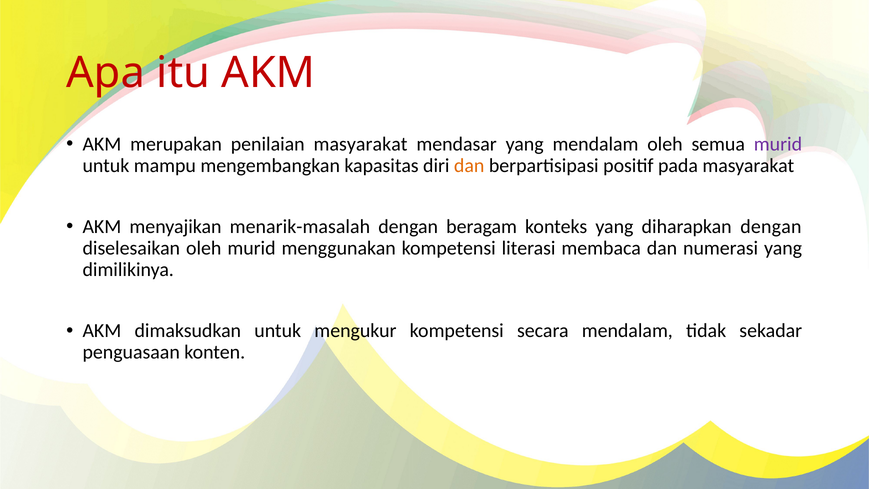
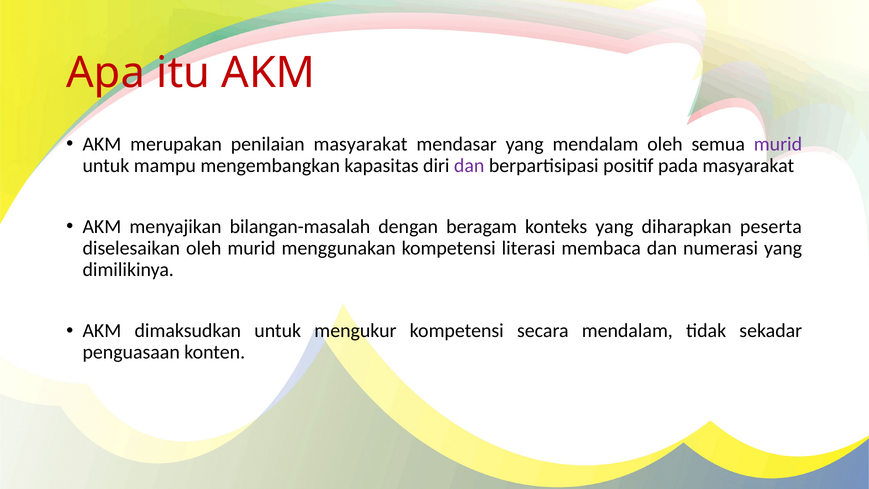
dan colour: orange -> purple (469, 165)
menarik-masalah: menarik-masalah -> bilangan-masalah (300, 227)
diharapkan dengan: dengan -> peserta (771, 227)
